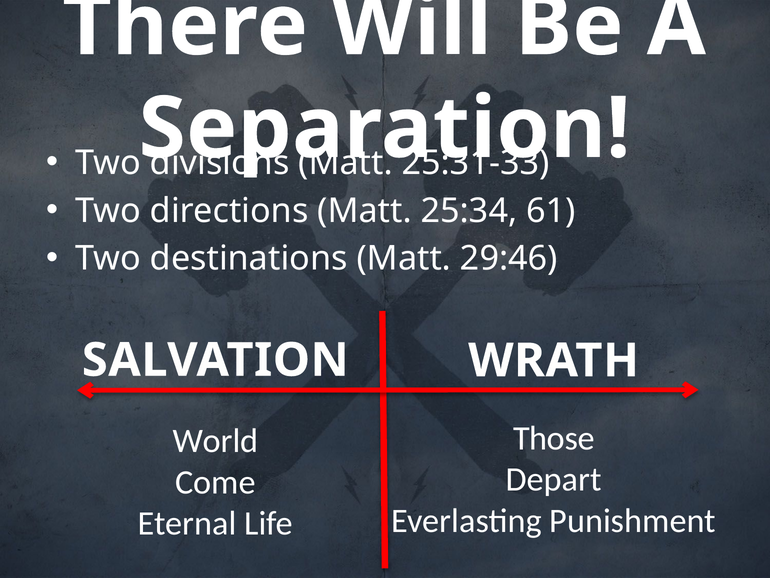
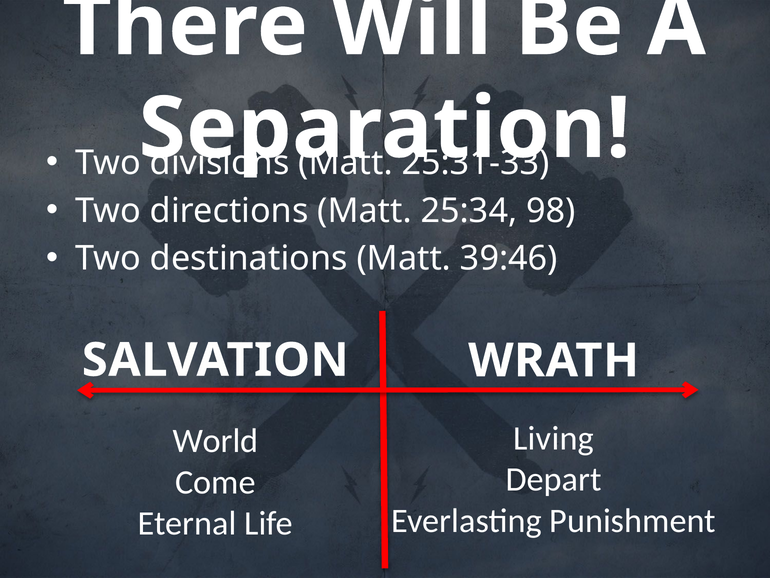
61: 61 -> 98 (551, 211)
29:46: 29:46 -> 39:46 (509, 258)
Those: Those -> Living (554, 438)
